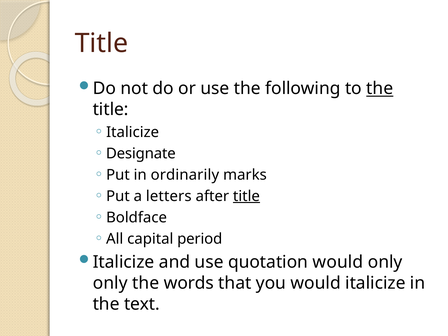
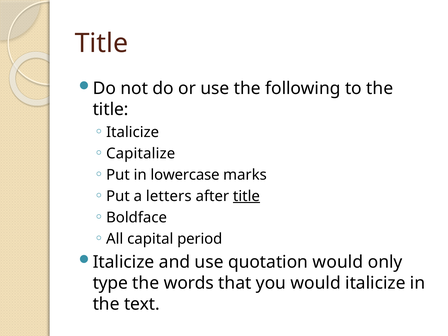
the underline: present -> none (380, 89)
Designate: Designate -> Capitalize (141, 153)
ordinarily: ordinarily -> lowercase (185, 175)
only: only -> type (110, 283)
